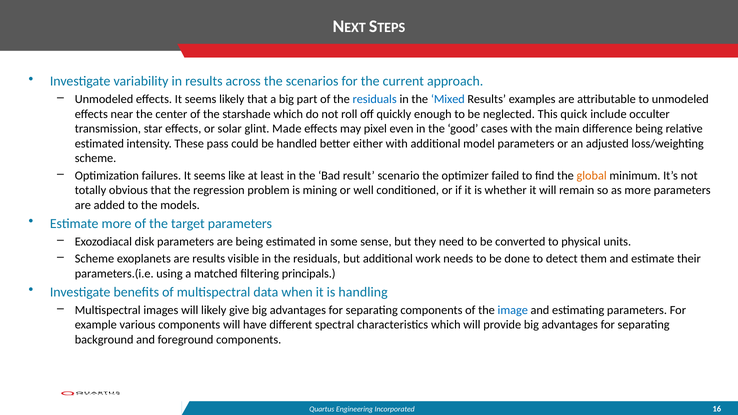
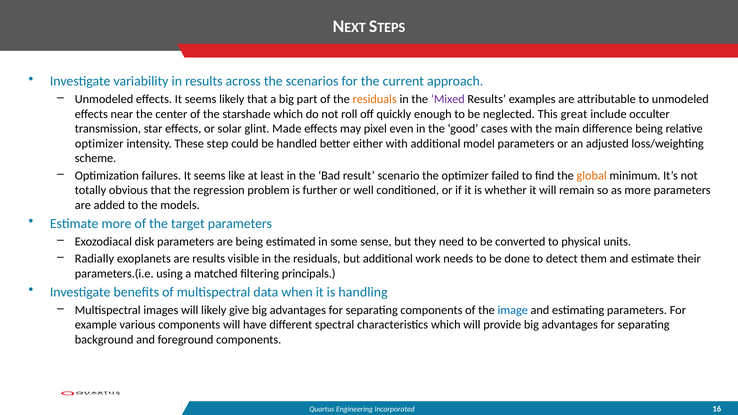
residuals colour: blue -> orange (375, 99)
Mixed colour: blue -> purple (448, 99)
quick: quick -> great (574, 114)
estimated: estimated -> optimizer (99, 144)
pass: pass -> step (218, 144)
mining: mining -> further (320, 190)
Scheme: Scheme -> Radially (94, 259)
